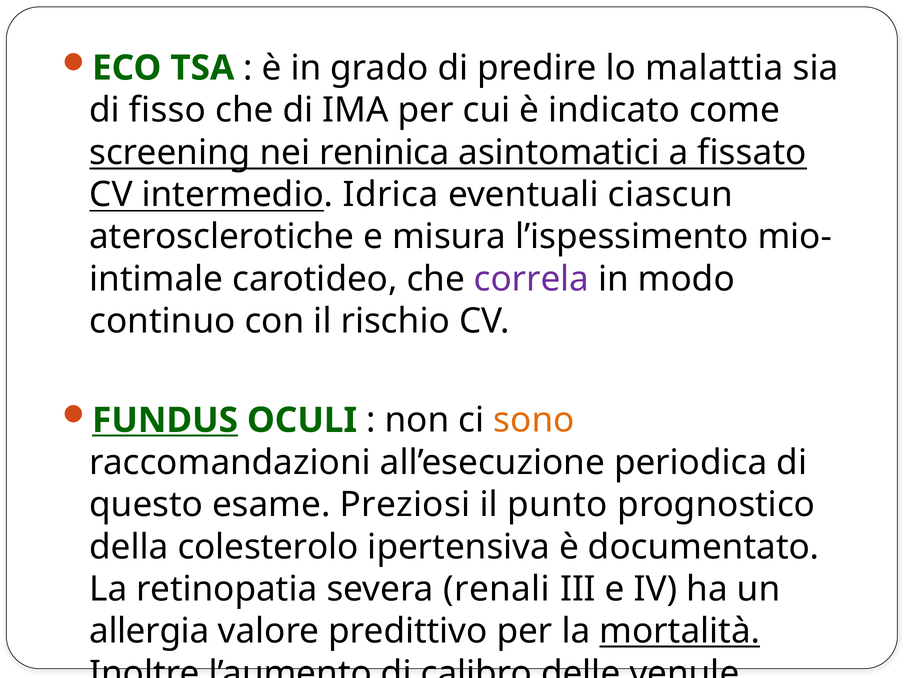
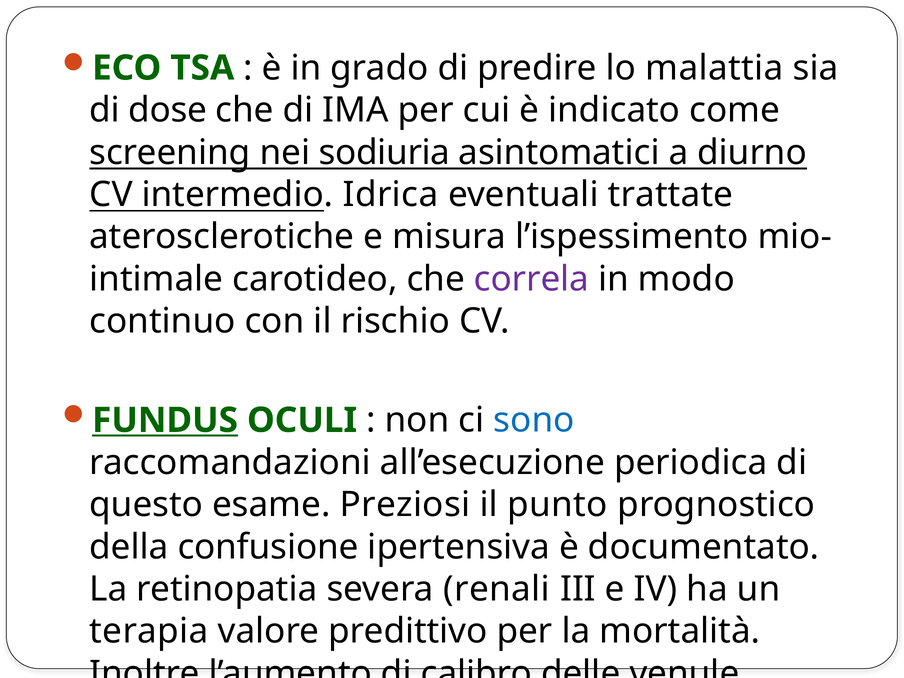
fisso: fisso -> dose (168, 110)
reninica: reninica -> sodiuria (384, 152)
fissato: fissato -> diurno (752, 152)
ciascun: ciascun -> trattate (670, 195)
sono colour: orange -> blue (534, 420)
colesterolo: colesterolo -> confusione (268, 547)
allergia: allergia -> terapia (149, 631)
mortalità underline: present -> none (680, 631)
